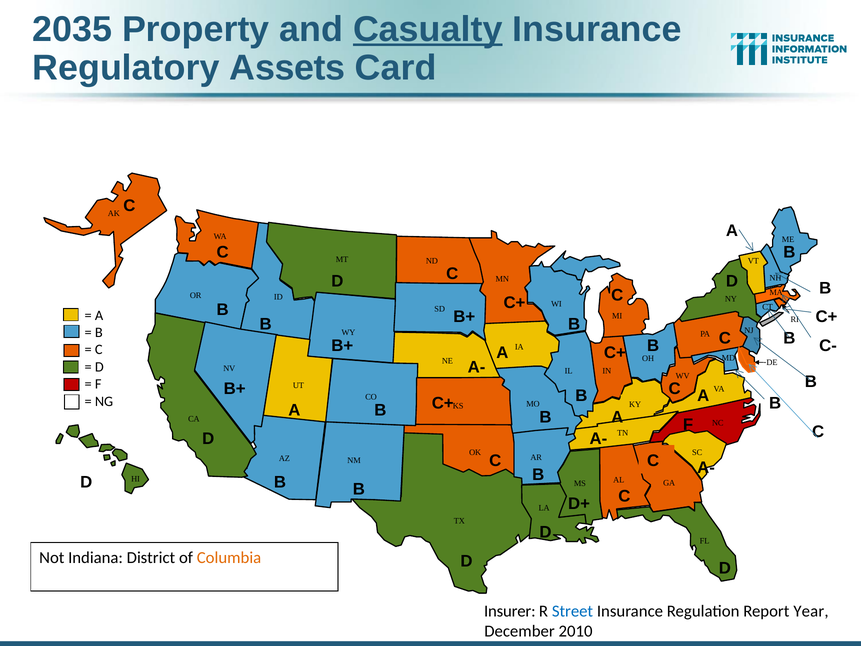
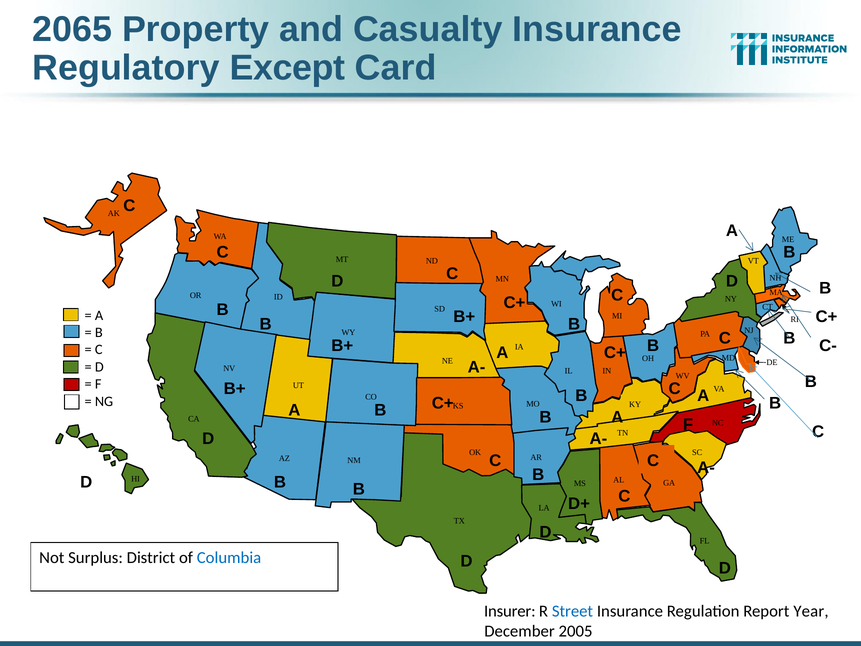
2035: 2035 -> 2065 (72, 29)
Casualty underline: present -> none (428, 29)
Assets: Assets -> Except (287, 68)
Indiana: Indiana -> Surplus (96, 558)
Columbia colour: orange -> blue (229, 558)
2010: 2010 -> 2005 (576, 631)
